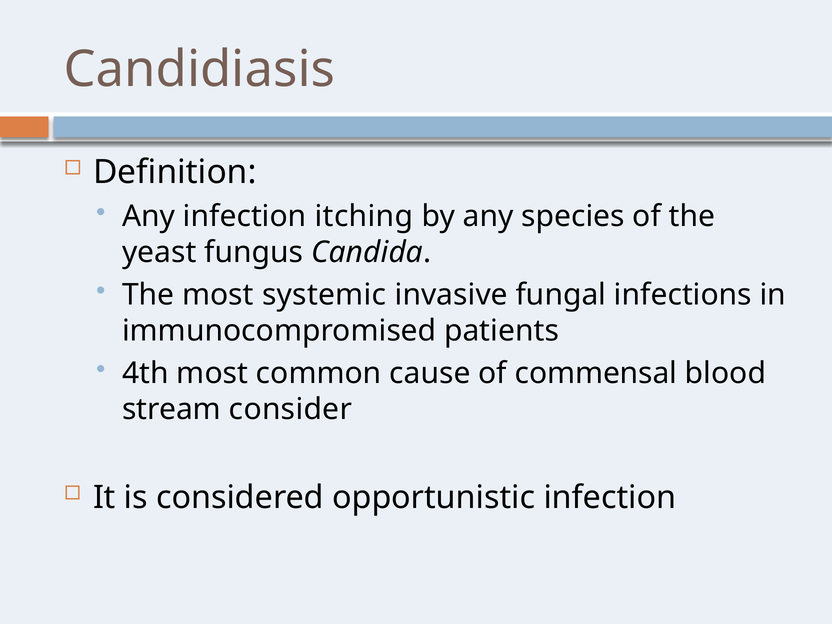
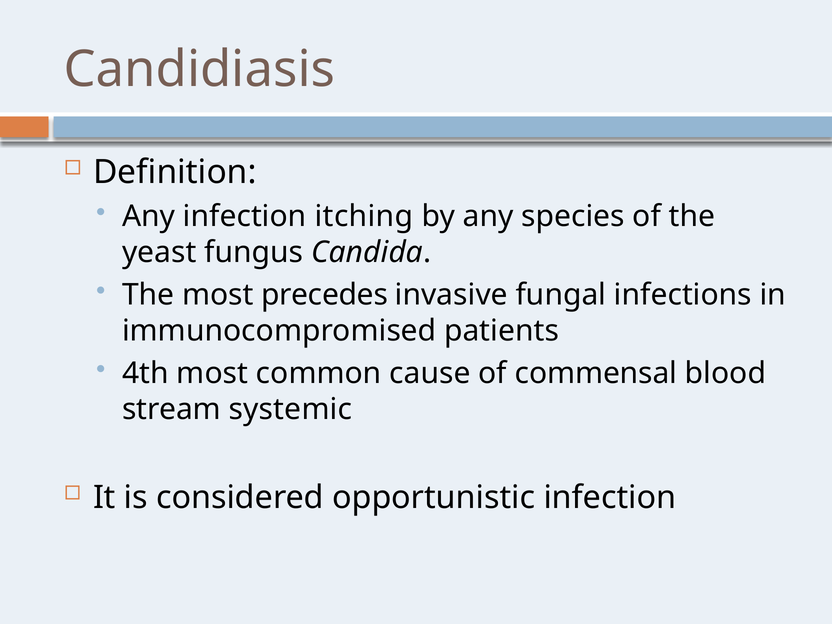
systemic: systemic -> precedes (324, 295)
consider: consider -> systemic (291, 409)
